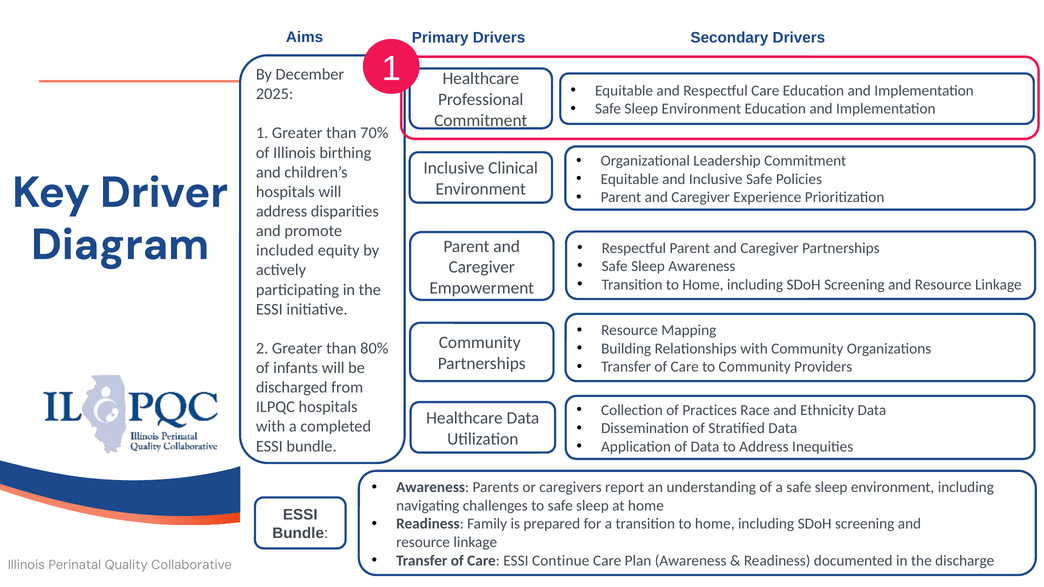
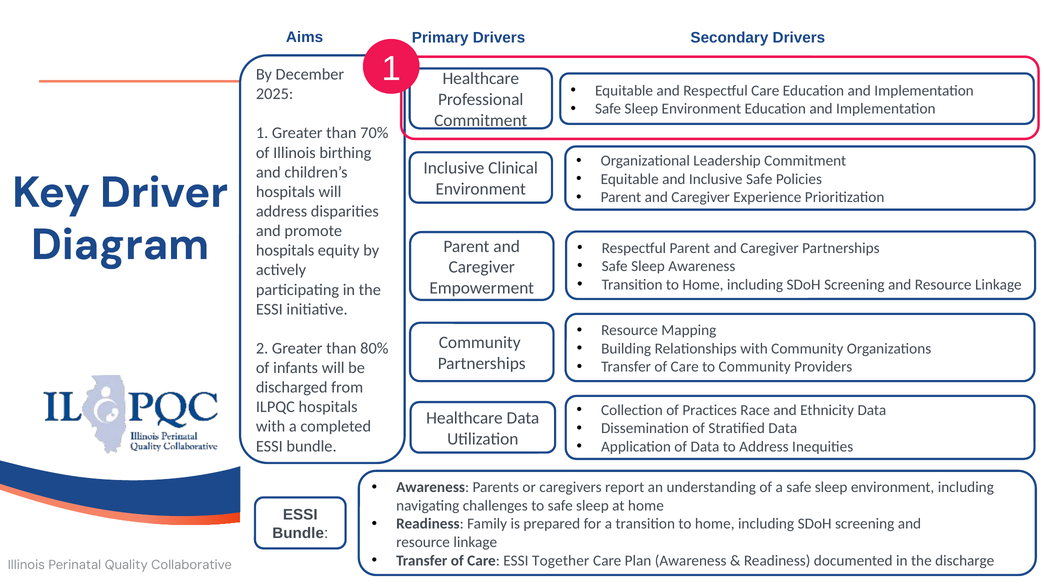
included: included -> hospitals (285, 251)
Continue: Continue -> Together (561, 561)
